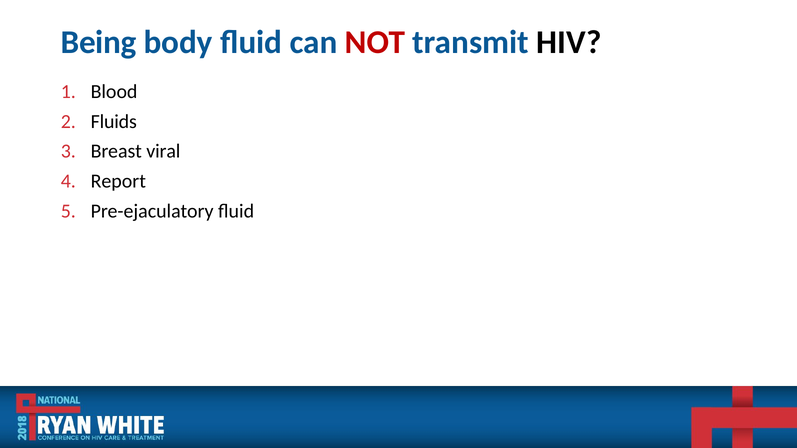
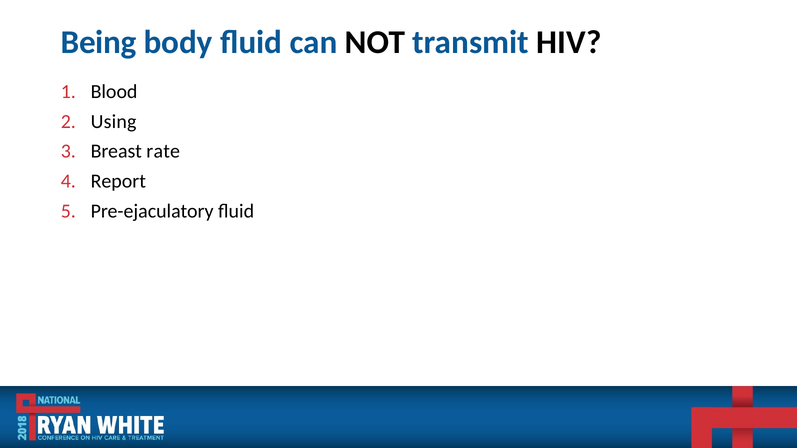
NOT colour: red -> black (375, 42)
Fluids: Fluids -> Using (114, 122)
viral: viral -> rate (163, 152)
